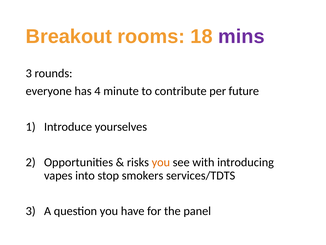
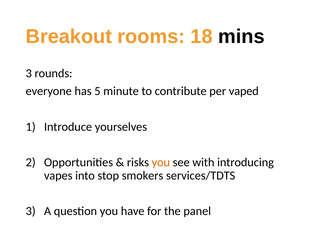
mins colour: purple -> black (241, 37)
4: 4 -> 5 (97, 91)
future: future -> vaped (244, 91)
